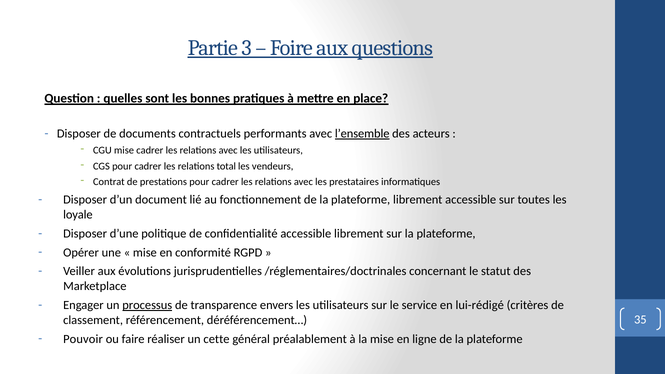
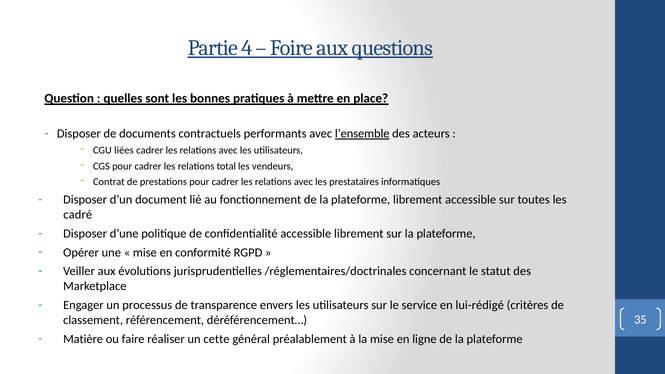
3: 3 -> 4 (247, 48)
CGU mise: mise -> liées (124, 150)
loyale: loyale -> cadré (78, 215)
processus underline: present -> none (147, 305)
Pouvoir: Pouvoir -> Matière (83, 339)
